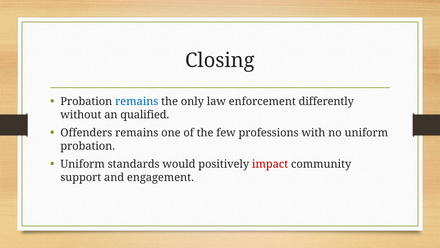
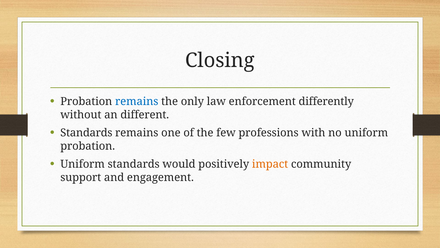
qualified: qualified -> different (145, 115)
Offenders: Offenders -> Standards (86, 133)
impact colour: red -> orange (270, 164)
